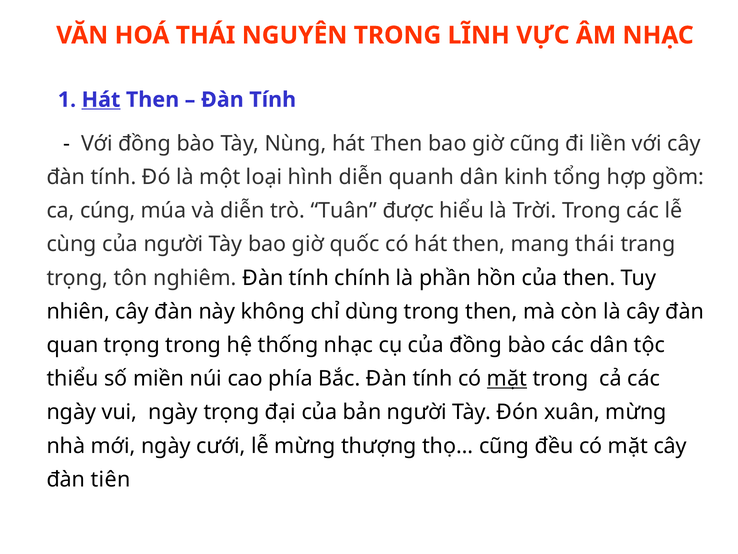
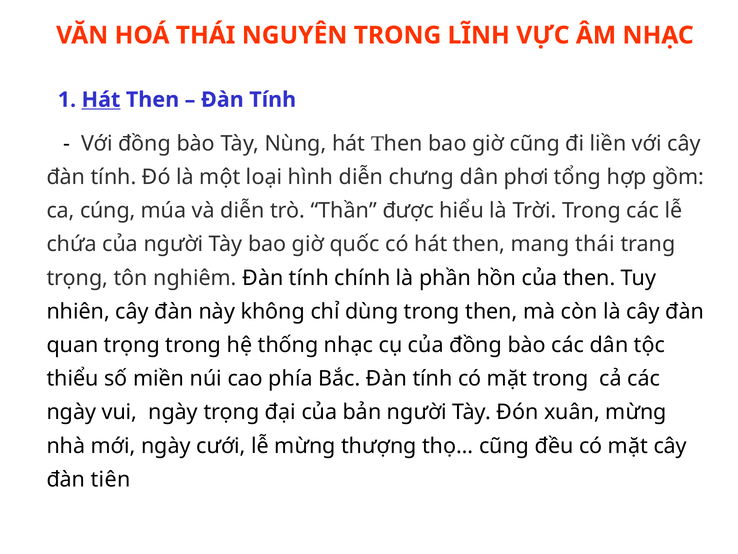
quanh: quanh -> chưng (421, 177)
kinh: kinh -> phơi (526, 177)
Tuân: Tuân -> Thần (344, 211)
cùng: cùng -> chứa (72, 244)
mặt underline: present -> none (507, 378)
